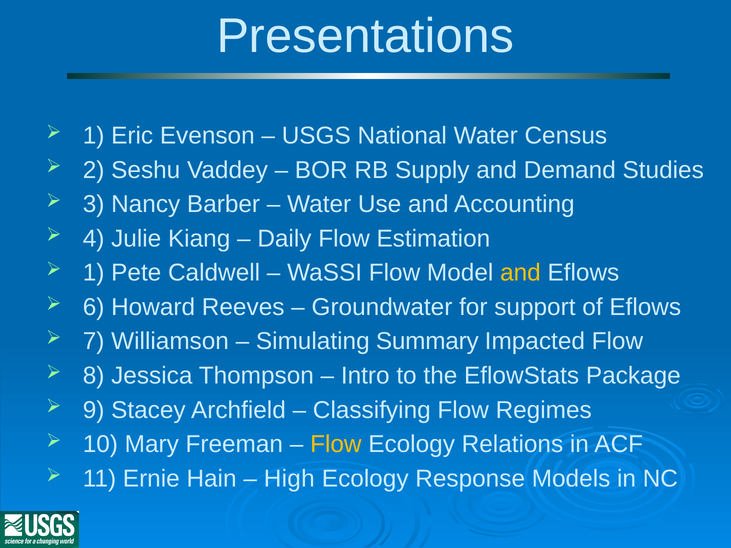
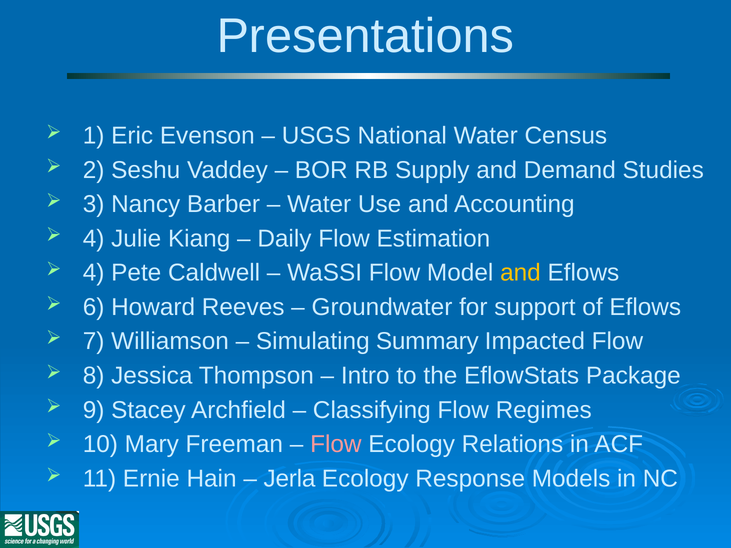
1: 1 -> 4 (94, 273)
Flow colour: yellow -> pink (336, 444)
High: High -> Jerla (290, 479)
